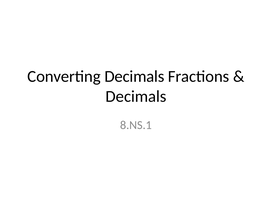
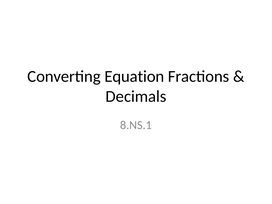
Converting Decimals: Decimals -> Equation (134, 76)
